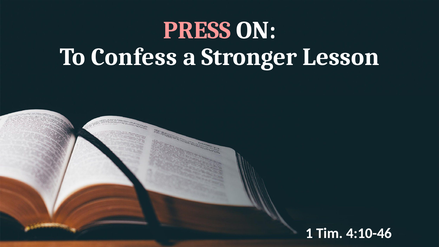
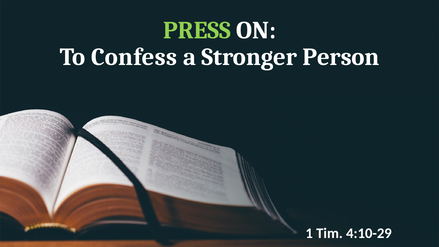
PRESS colour: pink -> light green (197, 30)
Lesson: Lesson -> Person (341, 57)
4:10-46: 4:10-46 -> 4:10-29 (369, 233)
